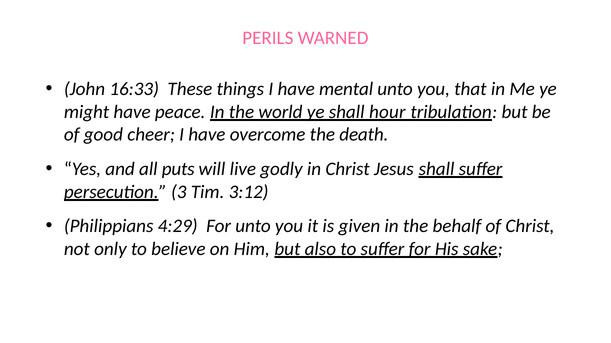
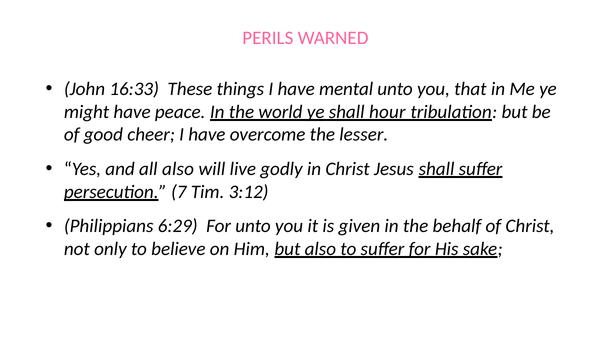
death: death -> lesser (364, 135)
all puts: puts -> also (178, 169)
3: 3 -> 7 (179, 192)
4:29: 4:29 -> 6:29 (178, 227)
